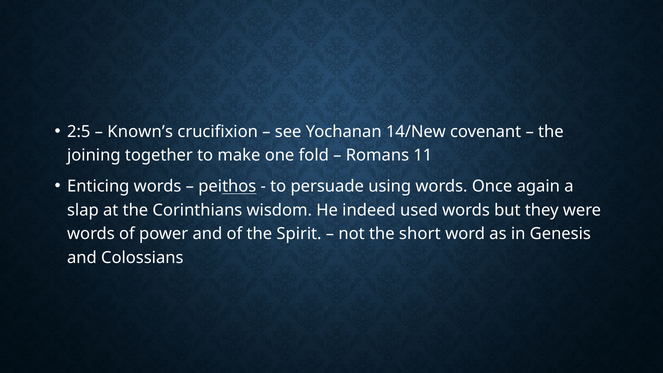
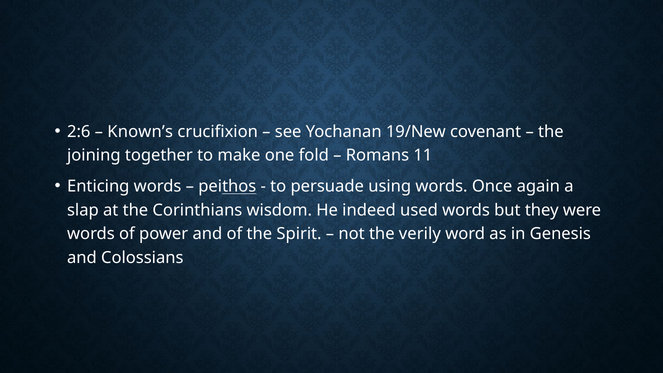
2:5: 2:5 -> 2:6 (79, 132)
14/New: 14/New -> 19/New (416, 132)
short: short -> verily (420, 234)
